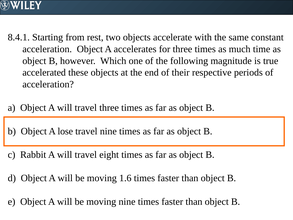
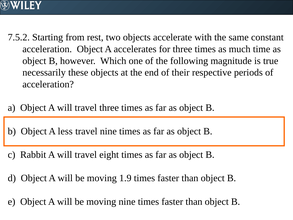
8.4.1: 8.4.1 -> 7.5.2 (19, 37)
accelerated: accelerated -> necessarily (44, 72)
lose: lose -> less (65, 131)
1.6: 1.6 -> 1.9 (125, 178)
